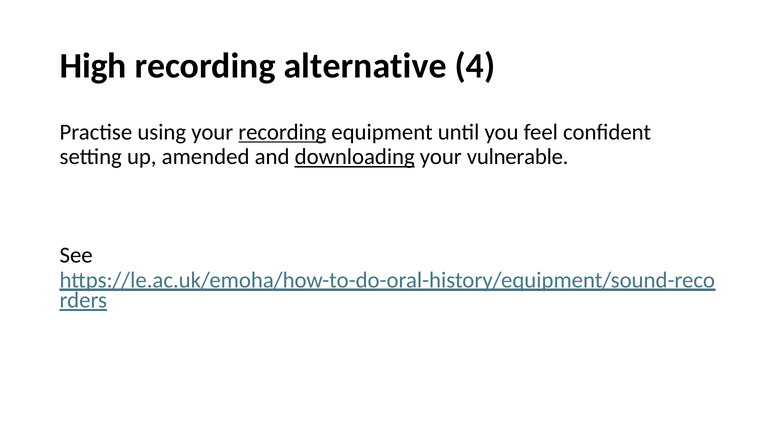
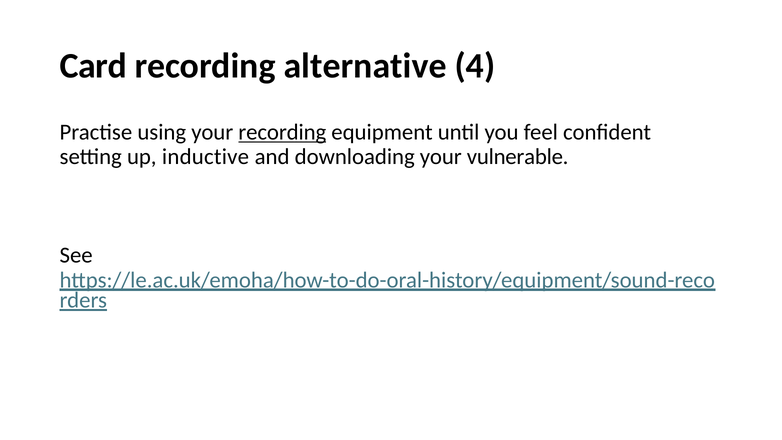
High: High -> Card (93, 66)
amended: amended -> inductive (206, 157)
downloading underline: present -> none (355, 157)
